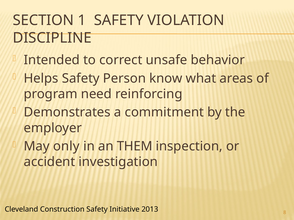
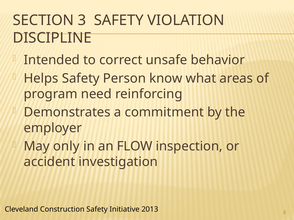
1: 1 -> 3 (82, 20)
THEM: THEM -> FLOW (135, 147)
